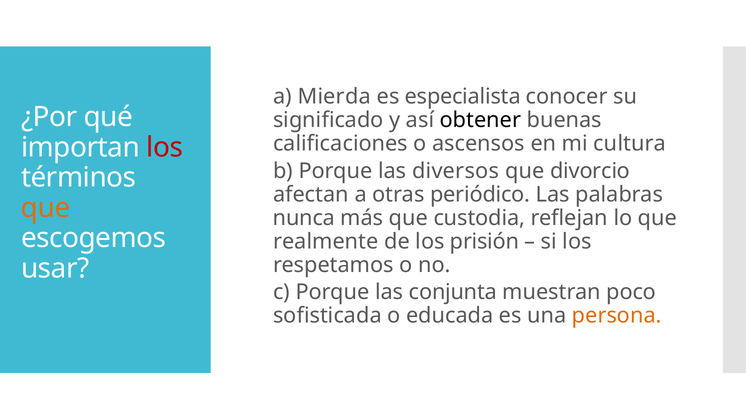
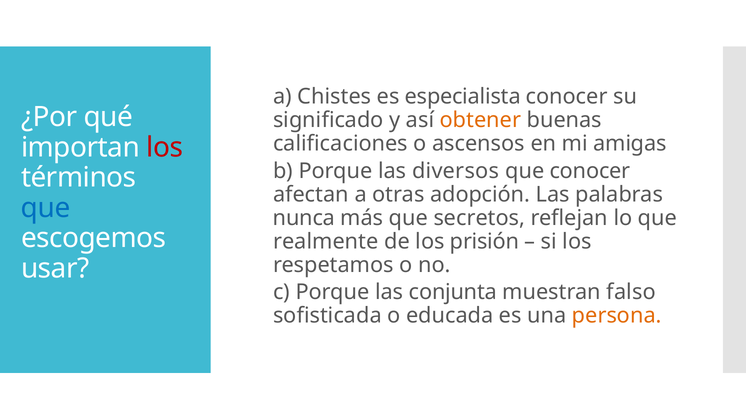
Mierda: Mierda -> Chistes (334, 97)
obtener colour: black -> orange (480, 120)
cultura: cultura -> amigas (630, 143)
que divorcio: divorcio -> conocer (590, 171)
periódico: periódico -> adopción (480, 194)
que colour: orange -> blue (46, 208)
custodia: custodia -> secretos (479, 218)
poco: poco -> falso (631, 292)
